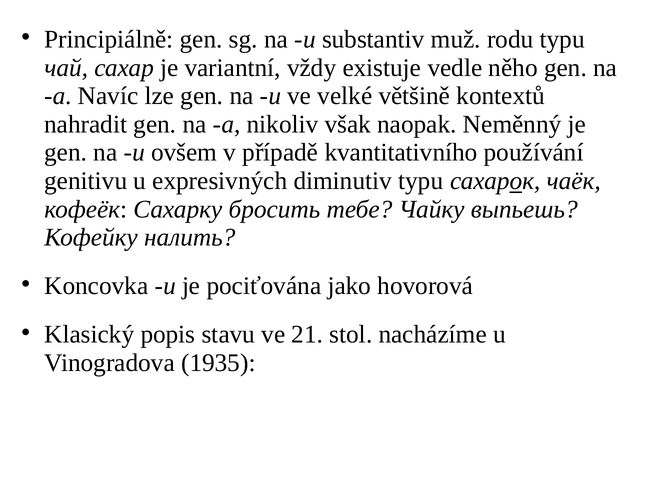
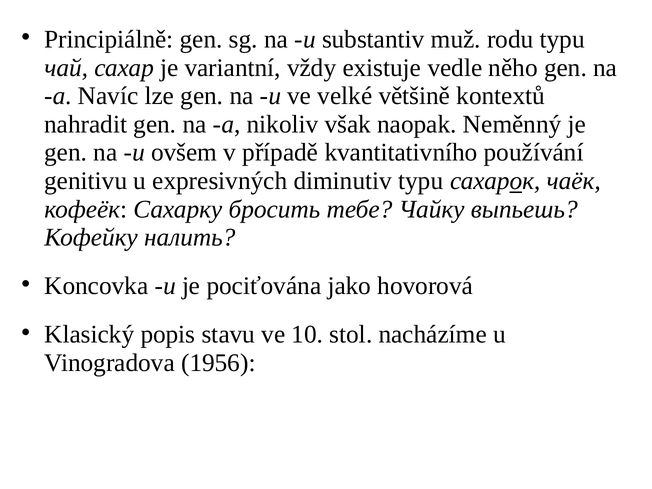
21: 21 -> 10 (307, 334)
1935: 1935 -> 1956 (218, 363)
